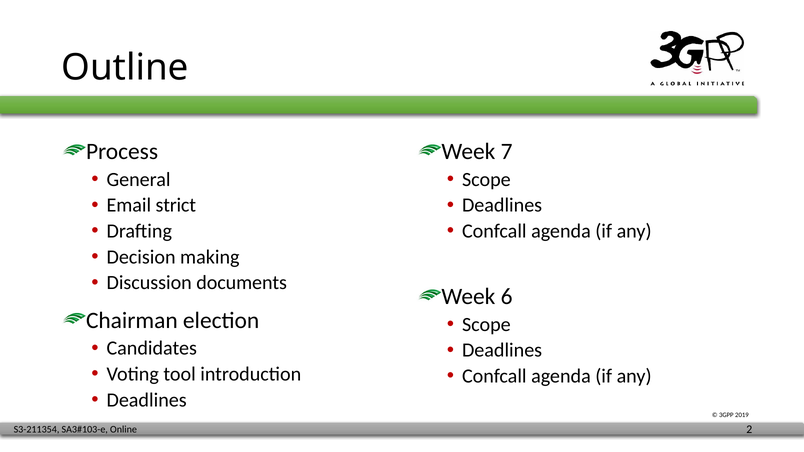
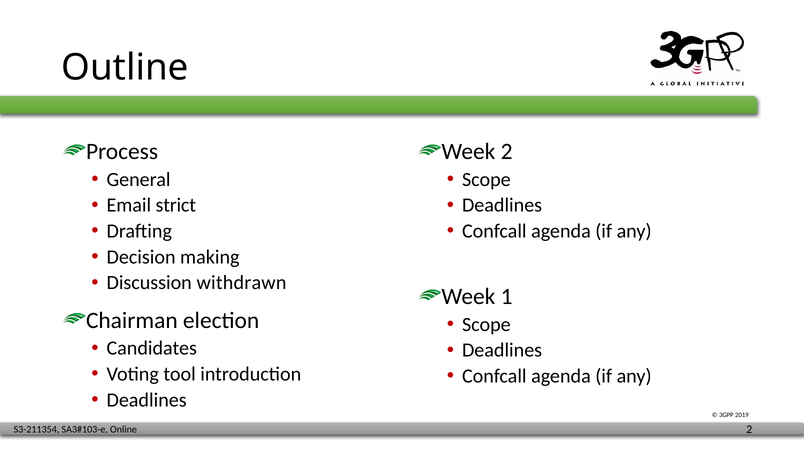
Week 7: 7 -> 2 (507, 152)
documents: documents -> withdrawn (242, 283)
6: 6 -> 1 (507, 297)
